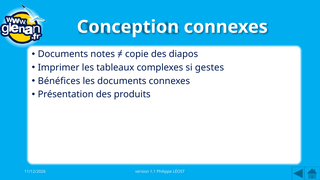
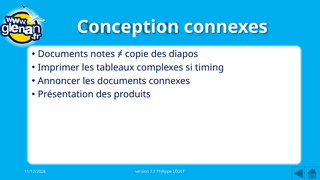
gestes: gestes -> timing (209, 68)
Bénéfices: Bénéfices -> Annoncer (59, 81)
